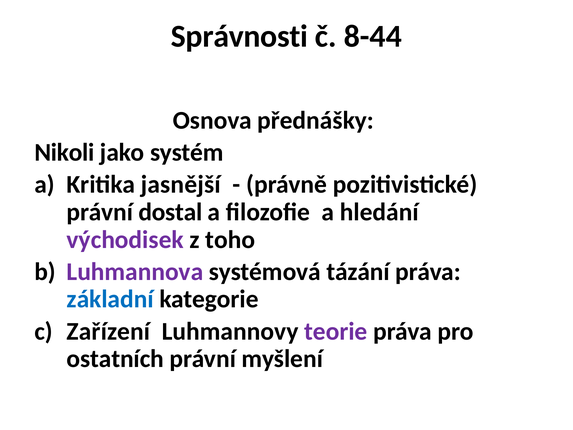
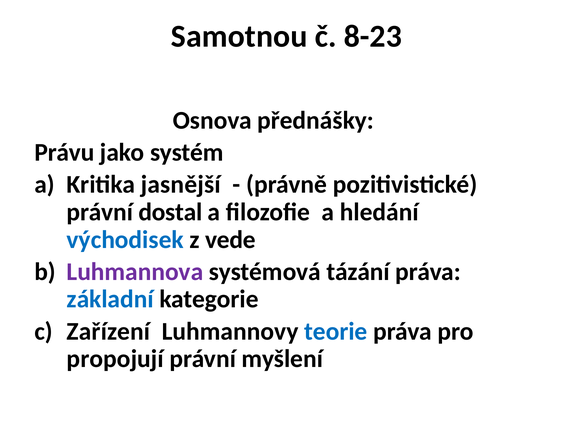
Správnosti: Správnosti -> Samotnou (239, 36)
8-44: 8-44 -> 8-23 (373, 36)
Nikoli: Nikoli -> Právu (64, 152)
východisek colour: purple -> blue (125, 239)
toho: toho -> vede (230, 239)
teorie colour: purple -> blue (336, 331)
ostatních: ostatních -> propojují (115, 359)
